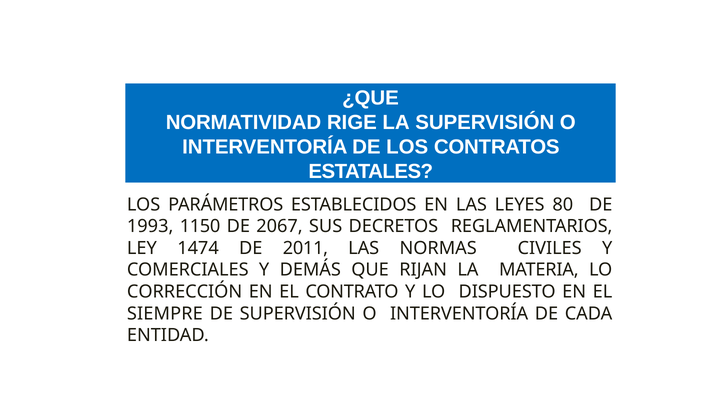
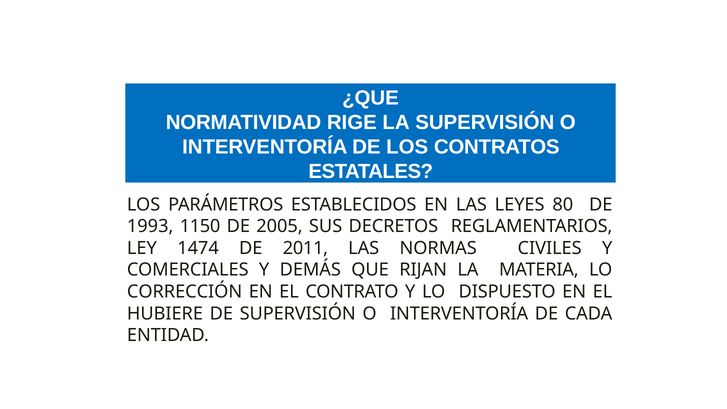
2067: 2067 -> 2005 (279, 226)
SIEMPRE: SIEMPRE -> HUBIERE (165, 314)
